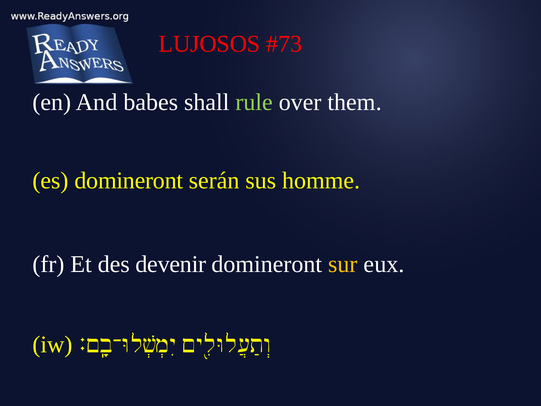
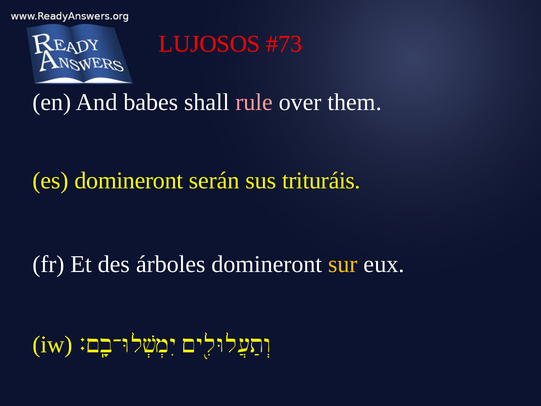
rule colour: light green -> pink (254, 102)
homme: homme -> trituráis (321, 181)
devenir: devenir -> árboles (171, 264)
